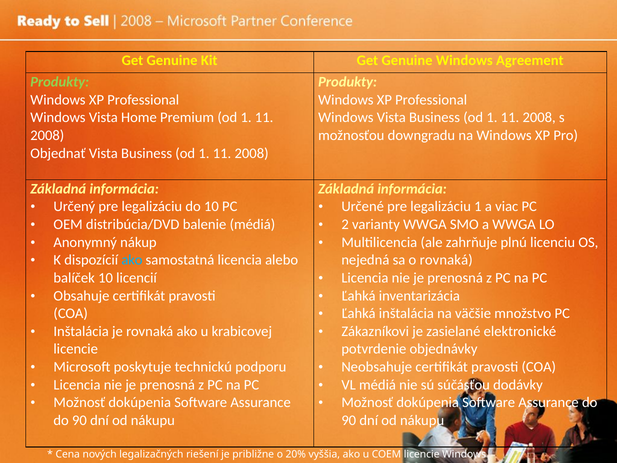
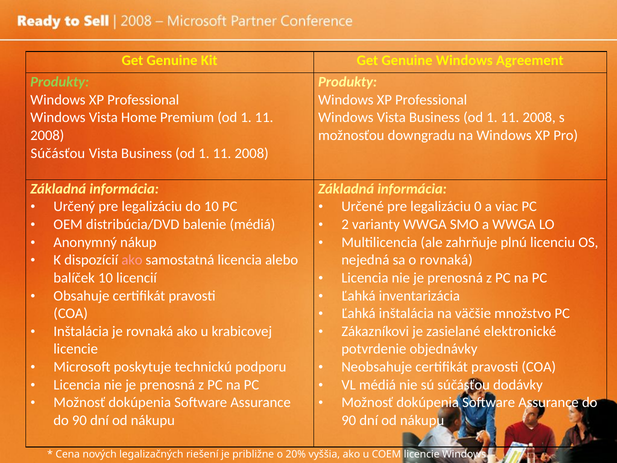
Objednať: Objednať -> Súčásťou (58, 153)
legalizáciu 1: 1 -> 0 (478, 207)
ako colour: light blue -> pink (132, 260)
